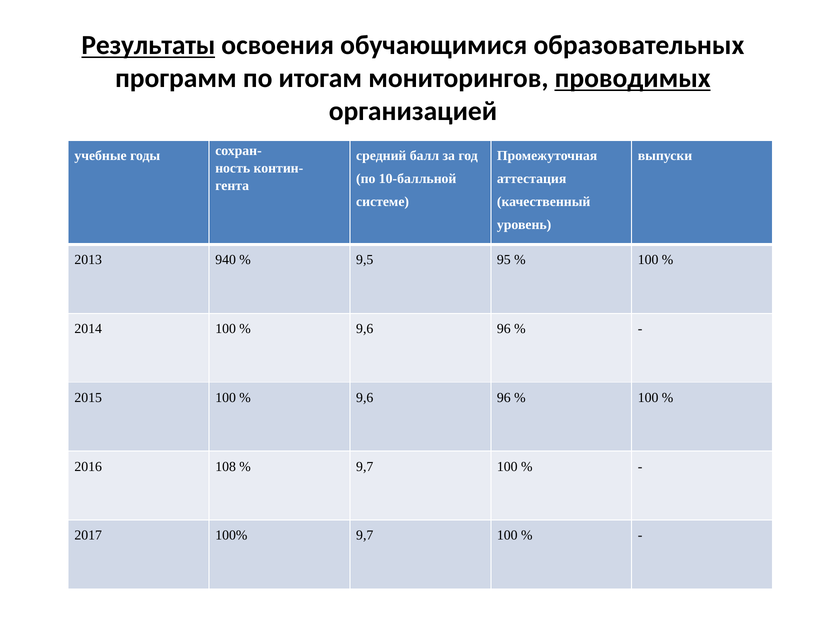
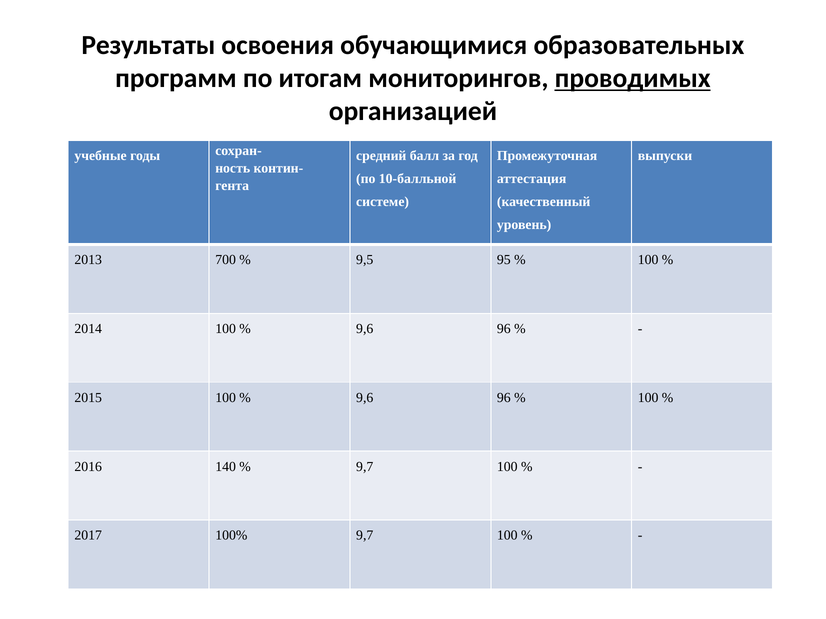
Результаты underline: present -> none (148, 45)
940: 940 -> 700 (226, 260)
108: 108 -> 140 (226, 467)
